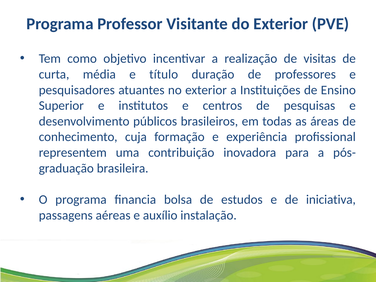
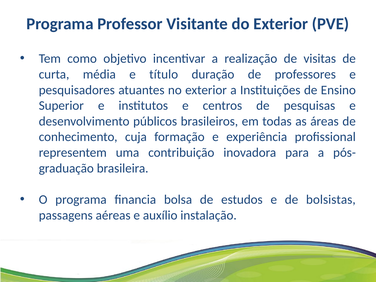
iniciativa: iniciativa -> bolsistas (331, 200)
